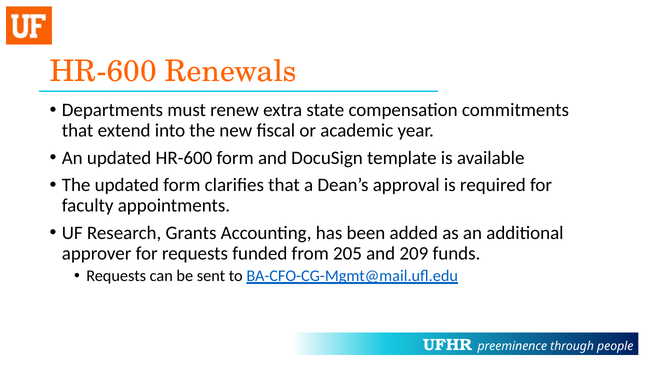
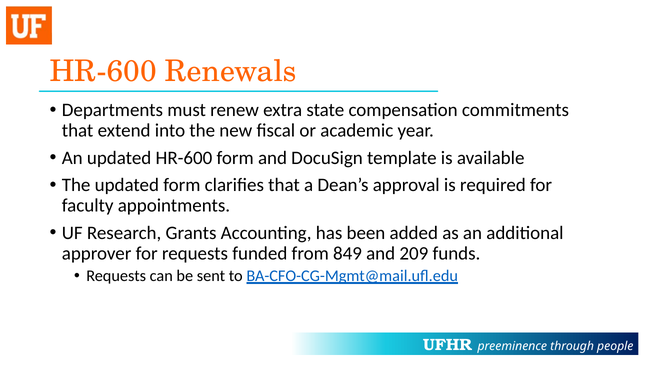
205: 205 -> 849 (348, 253)
